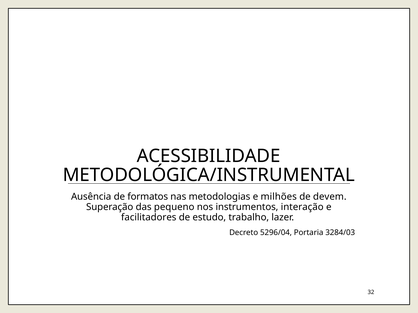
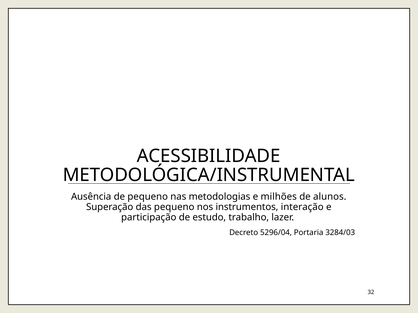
de formatos: formatos -> pequeno (148, 197)
devem: devem -> alunos (330, 197)
facilitadores: facilitadores -> participação (149, 218)
